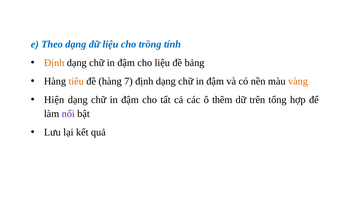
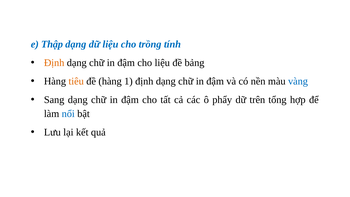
Theo: Theo -> Thập (52, 44)
7: 7 -> 1 (128, 81)
vàng colour: orange -> blue (298, 81)
Hiện: Hiện -> Sang (54, 100)
thêm: thêm -> phẩy (222, 100)
nổi colour: purple -> blue (68, 114)
